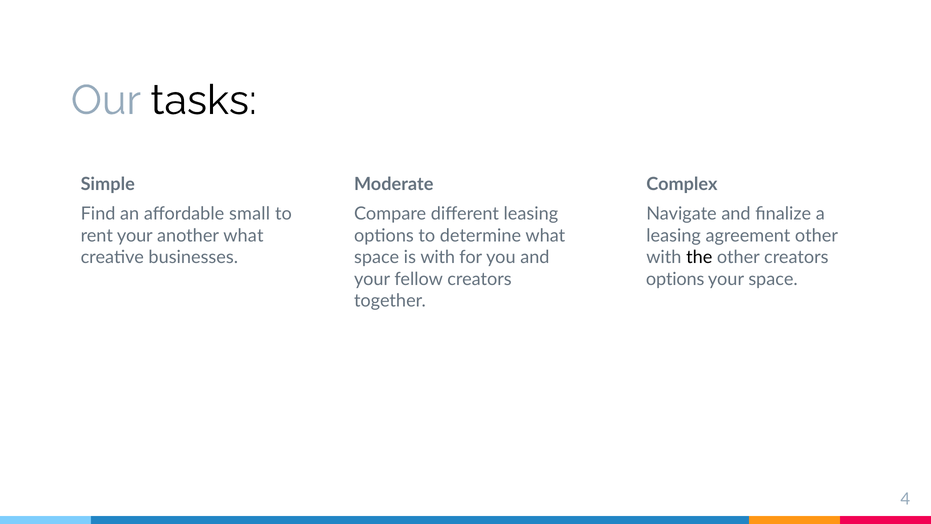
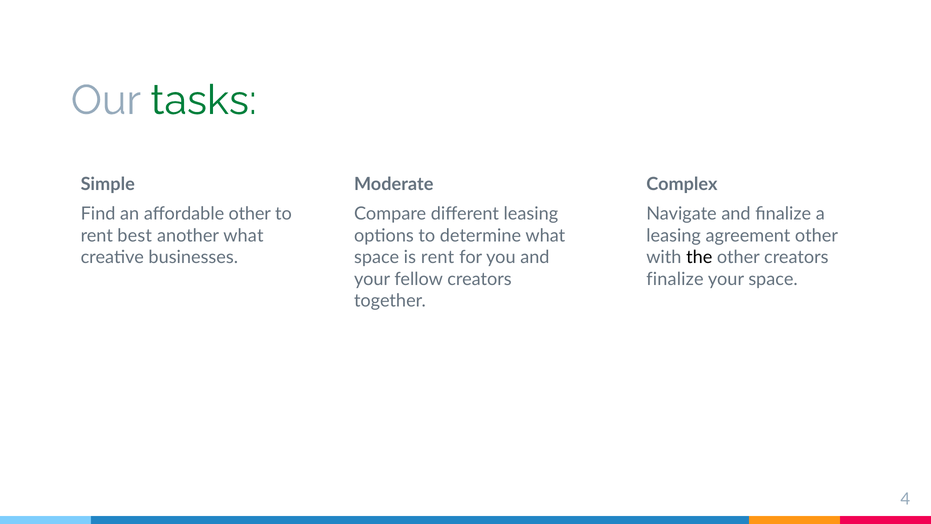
tasks colour: black -> green (204, 100)
affordable small: small -> other (250, 214)
rent your: your -> best (135, 236)
is with: with -> rent (438, 257)
options: options -> finalize (675, 279)
